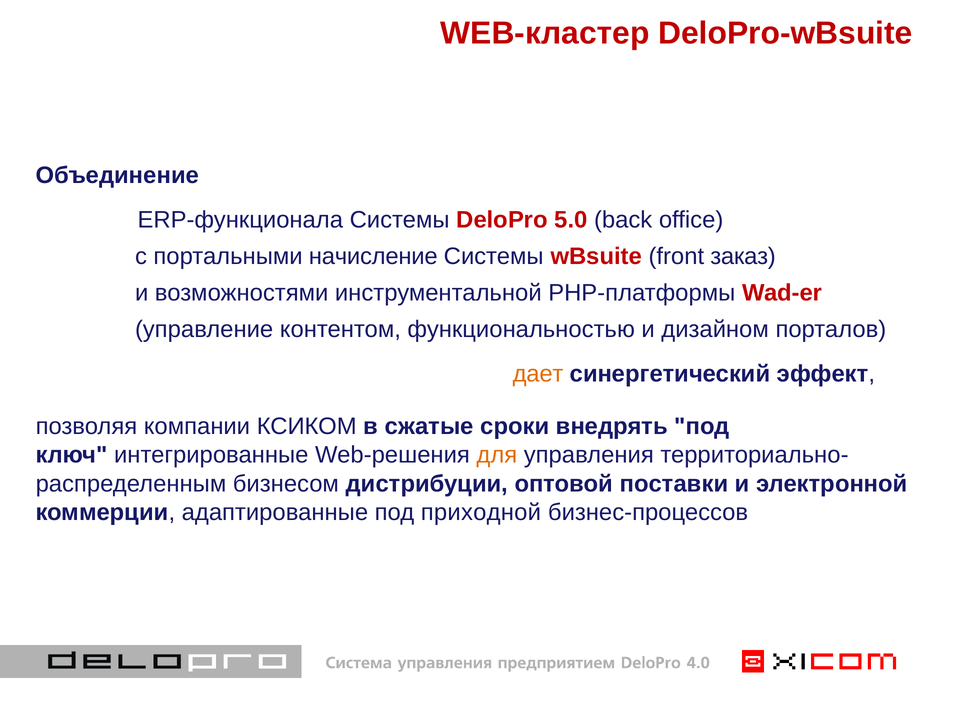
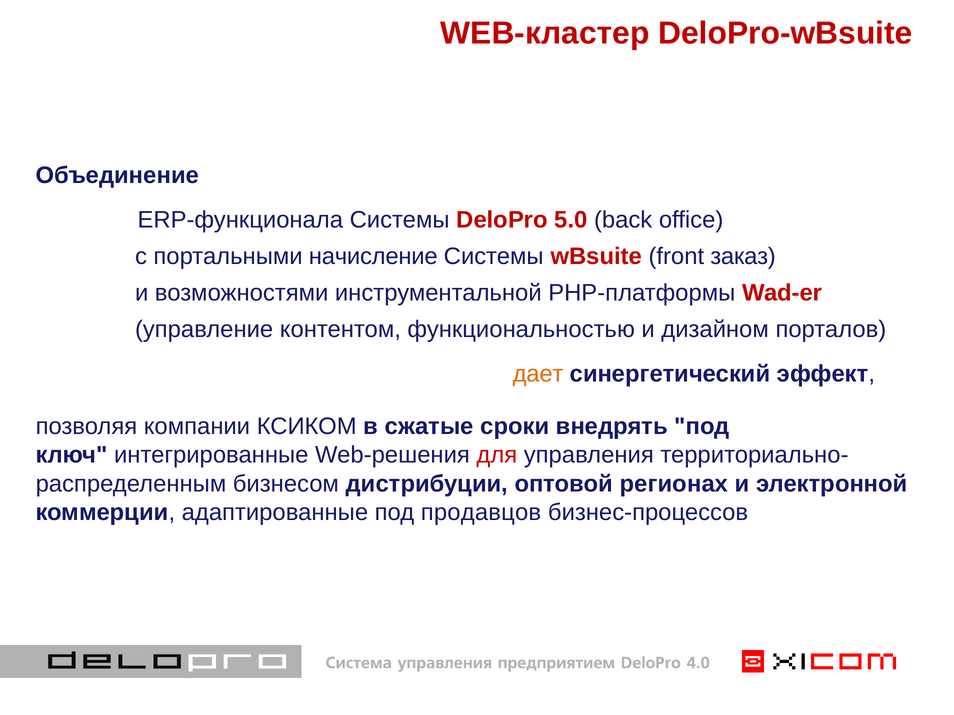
для colour: orange -> red (497, 455)
поставки: поставки -> регионах (674, 484)
приходной: приходной -> продавцов (481, 513)
